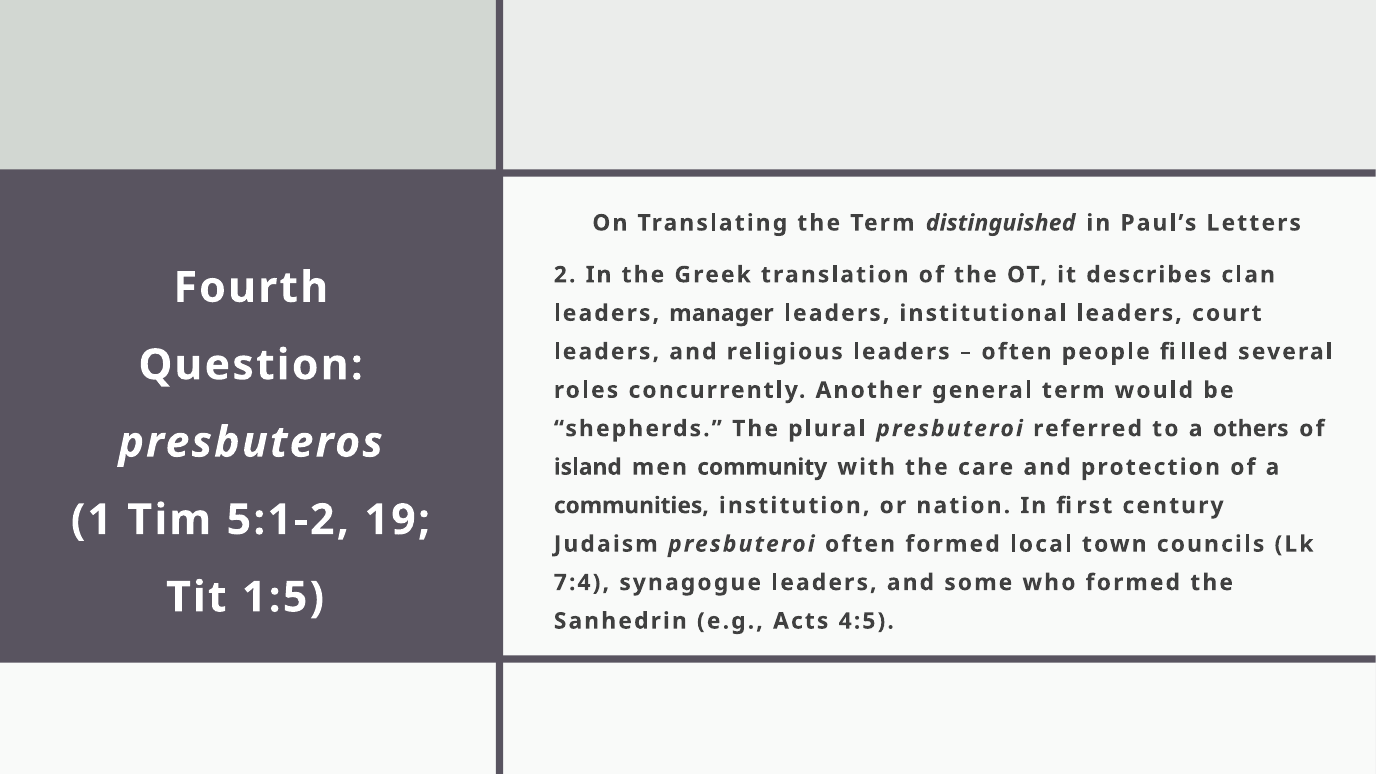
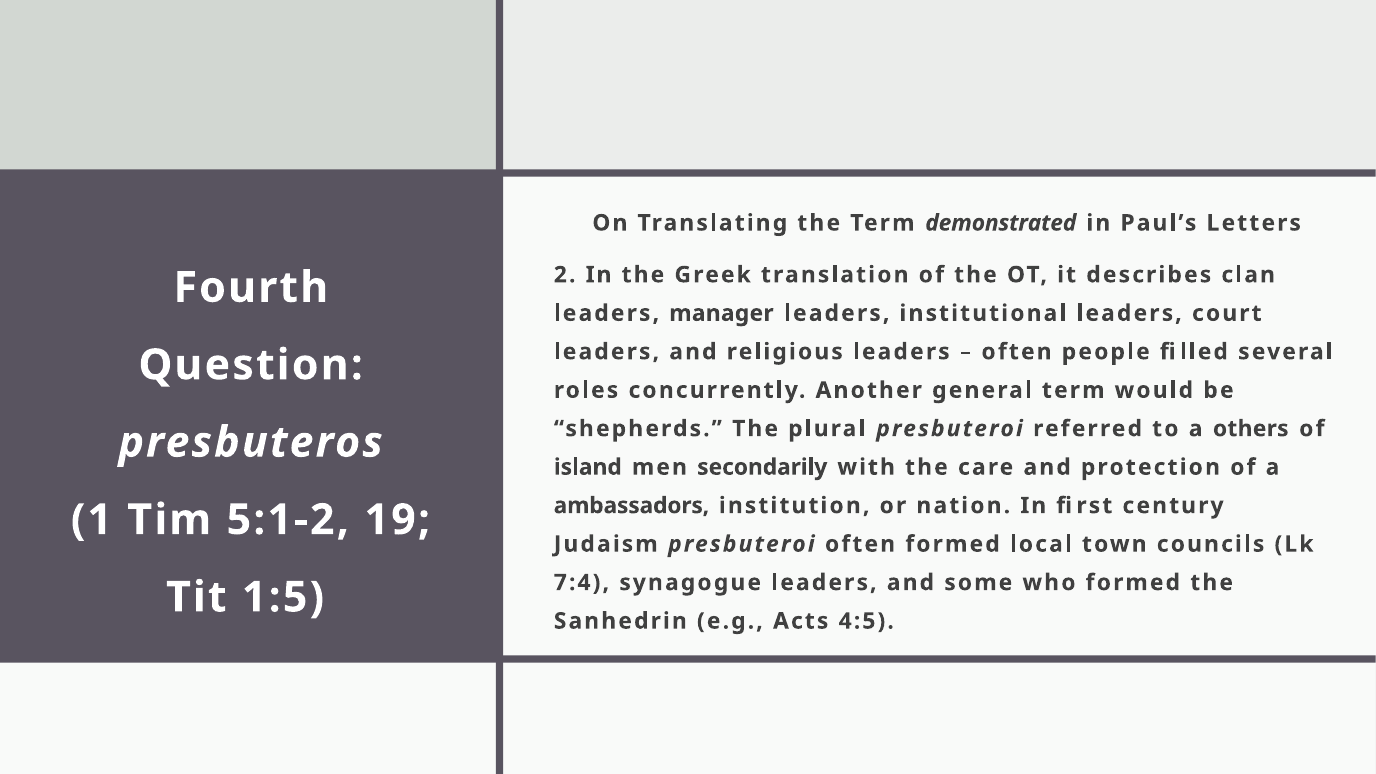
distinguished: distinguished -> demonstrated (1001, 223)
community: community -> secondarily (762, 467)
communities: communities -> ambassadors (631, 506)
